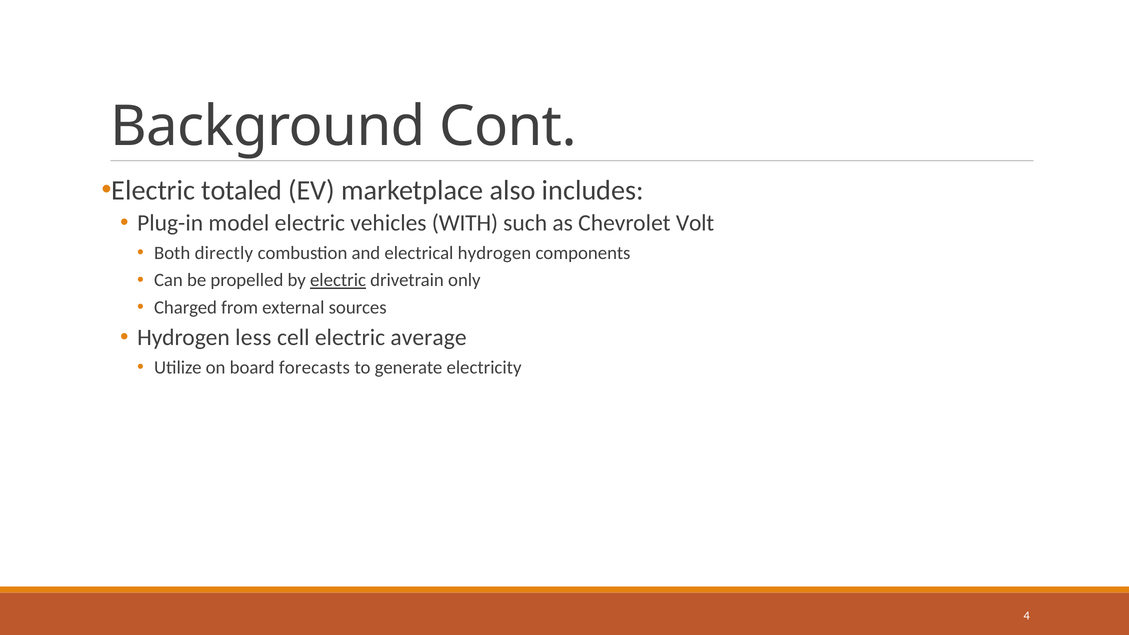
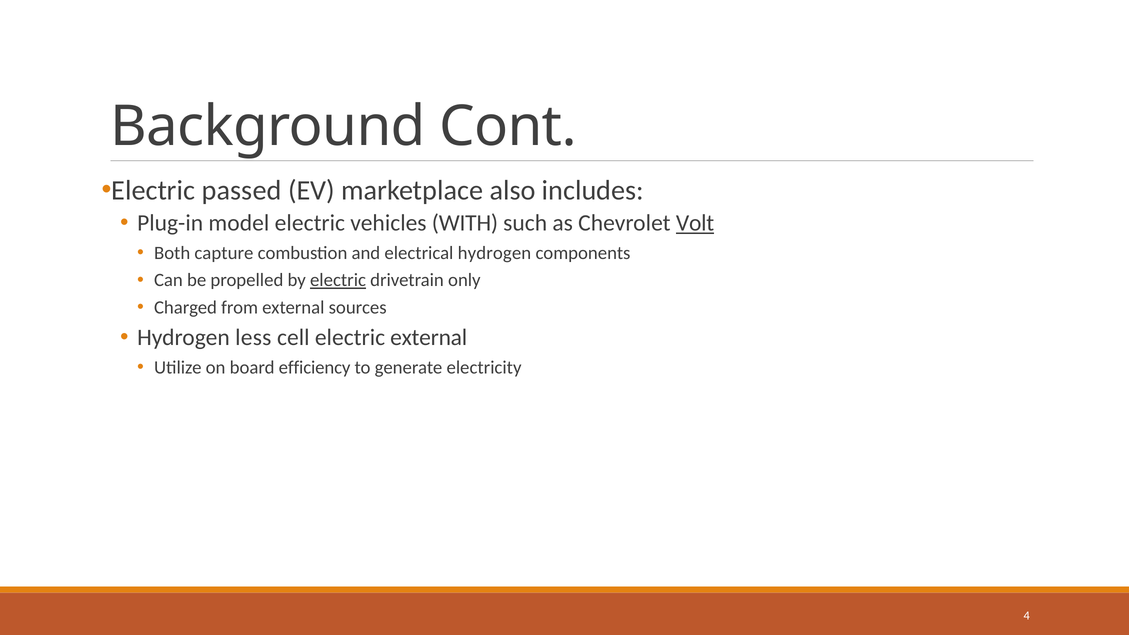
totaled: totaled -> passed (242, 190)
Volt underline: none -> present (695, 223)
directly: directly -> capture (224, 253)
electric average: average -> external (429, 337)
forecasts: forecasts -> efficiency (315, 367)
